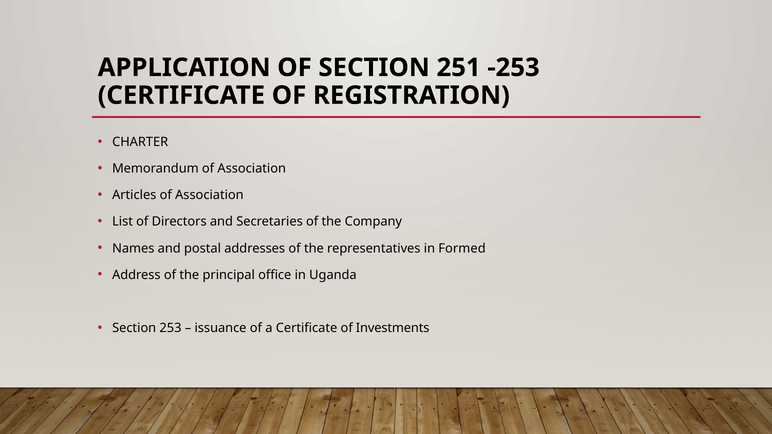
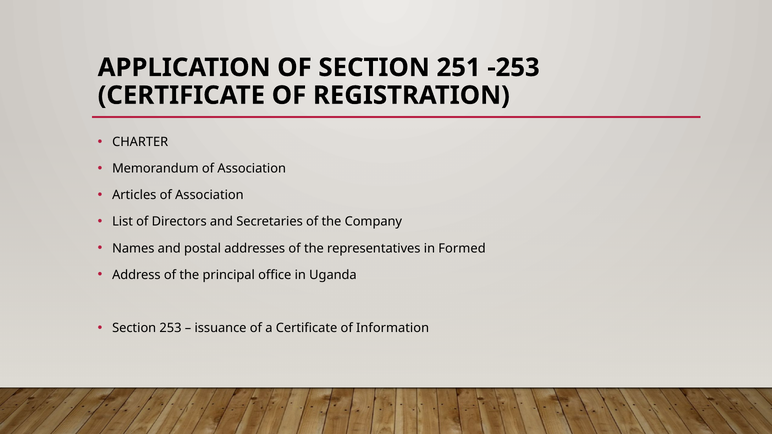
Investments: Investments -> Information (393, 328)
